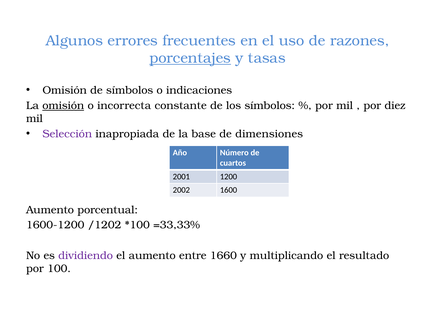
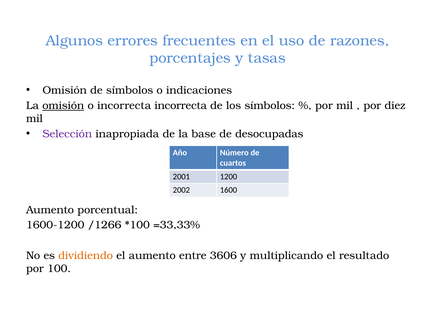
porcentajes underline: present -> none (190, 58)
incorrecta constante: constante -> incorrecta (181, 106)
dimensiones: dimensiones -> desocupadas (269, 134)
/1202: /1202 -> /1266 (105, 225)
dividiendo colour: purple -> orange (86, 256)
1660: 1660 -> 3606 (223, 256)
